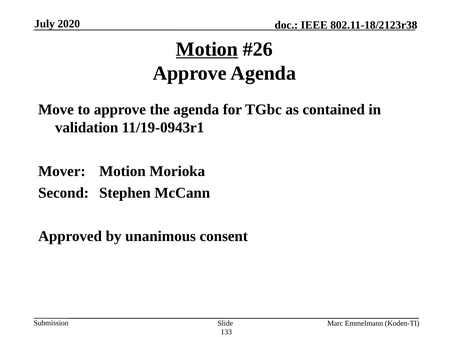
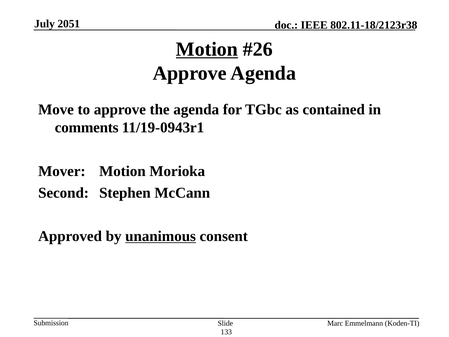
2020: 2020 -> 2051 (69, 24)
validation: validation -> comments (87, 128)
unanimous underline: none -> present (161, 236)
